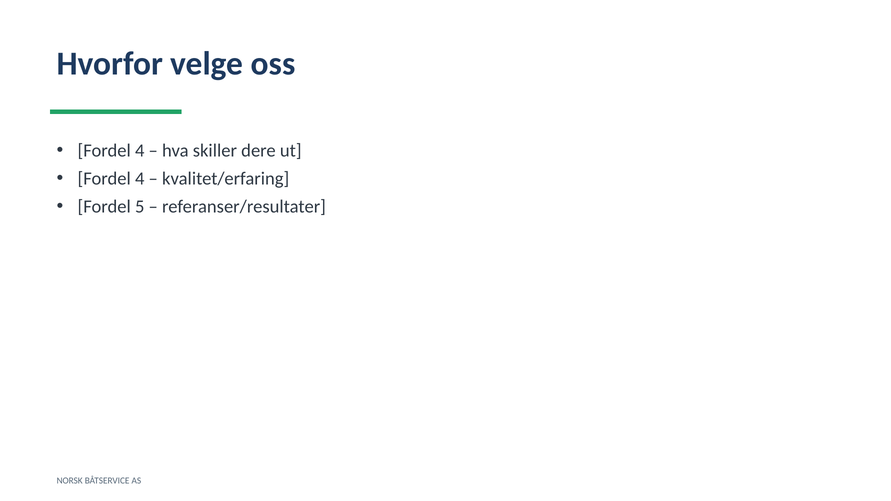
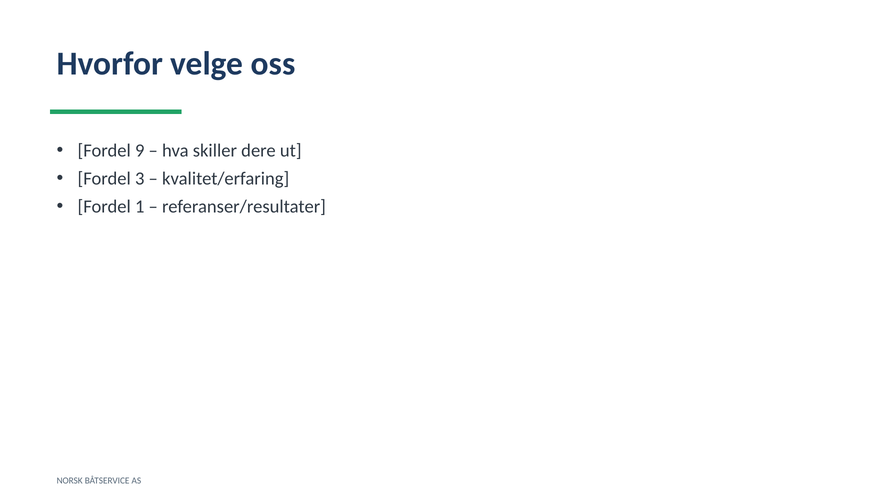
4: 4 -> 9 (140, 151)
4: 4 -> 3 (140, 179)
5: 5 -> 1 (140, 207)
